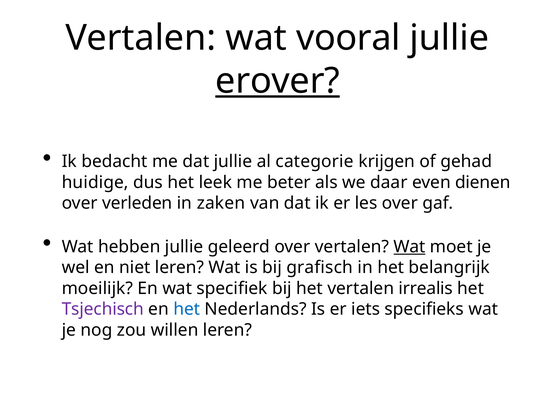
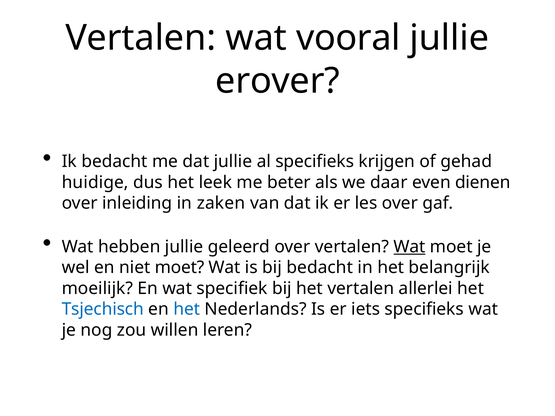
erover underline: present -> none (278, 81)
al categorie: categorie -> specifieks (315, 162)
verleden: verleden -> inleiding (137, 203)
niet leren: leren -> moet (180, 268)
bij grafisch: grafisch -> bedacht (320, 268)
irrealis: irrealis -> allerlei (426, 289)
Tsjechisch colour: purple -> blue (103, 309)
